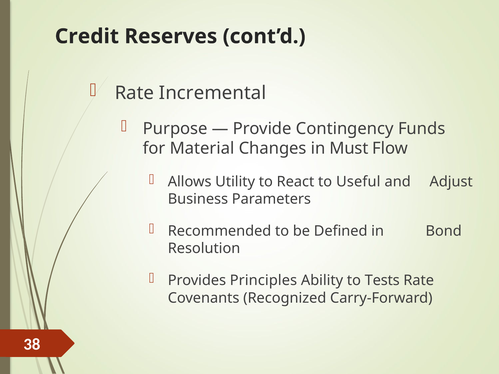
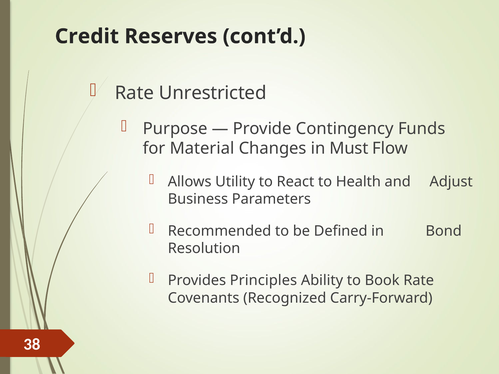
Incremental: Incremental -> Unrestricted (213, 93)
Useful: Useful -> Health (358, 182)
Tests: Tests -> Book (382, 281)
